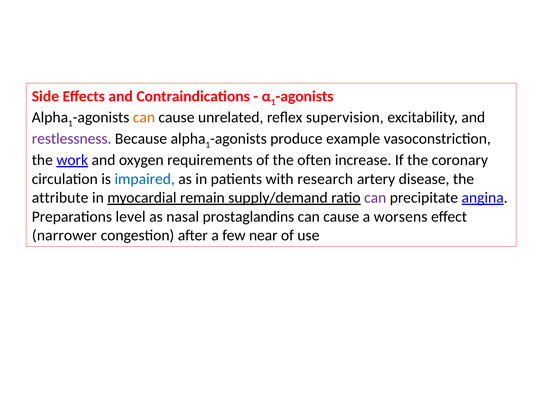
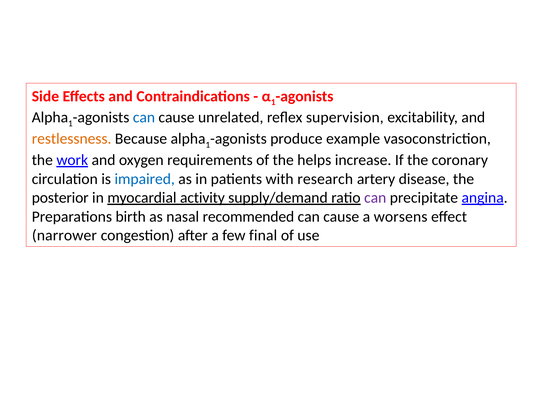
can colour: orange -> blue (144, 118)
restlessness colour: purple -> orange (72, 139)
often: often -> helps (314, 160)
attribute: attribute -> posterior (60, 198)
remain: remain -> activity (202, 198)
level: level -> birth (131, 217)
prostaglandins: prostaglandins -> recommended (248, 217)
near: near -> final (263, 235)
